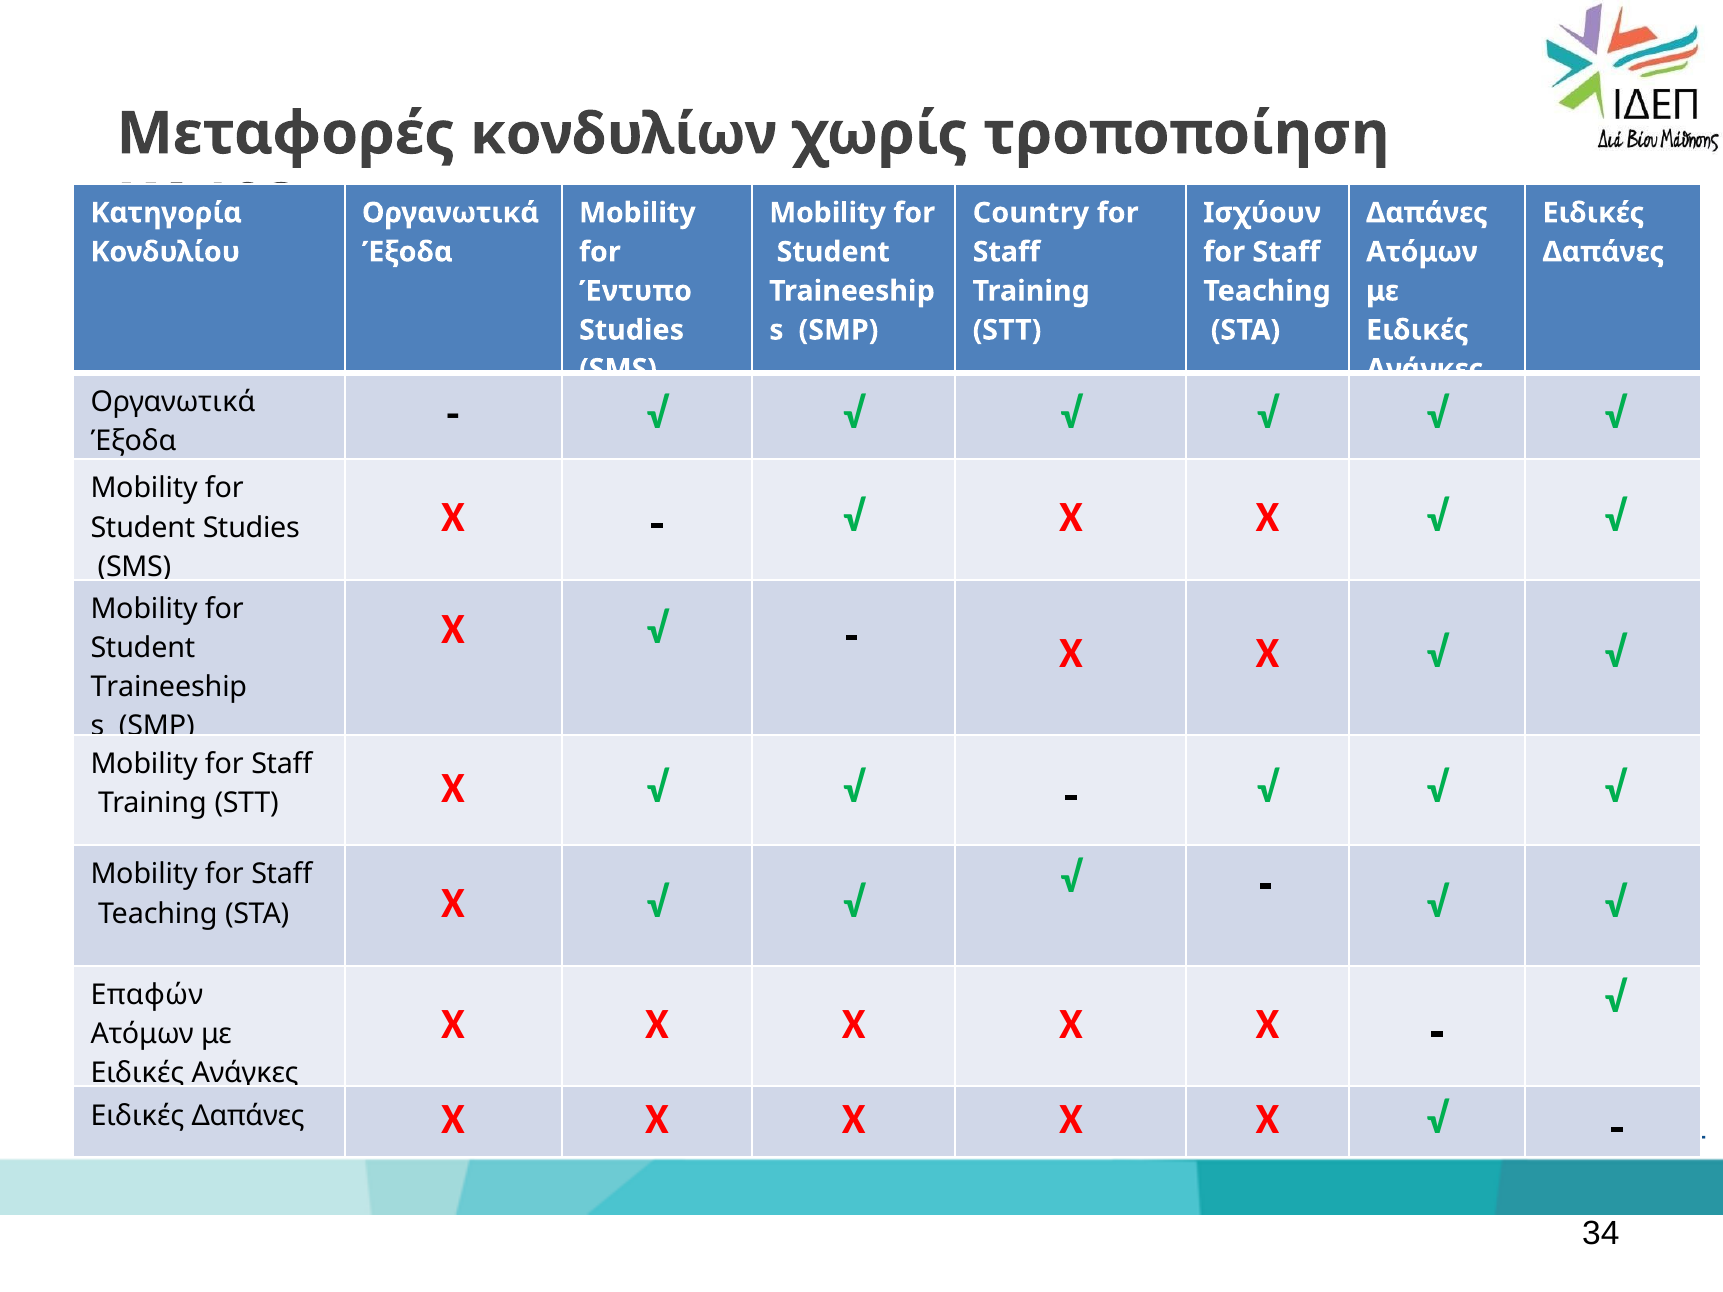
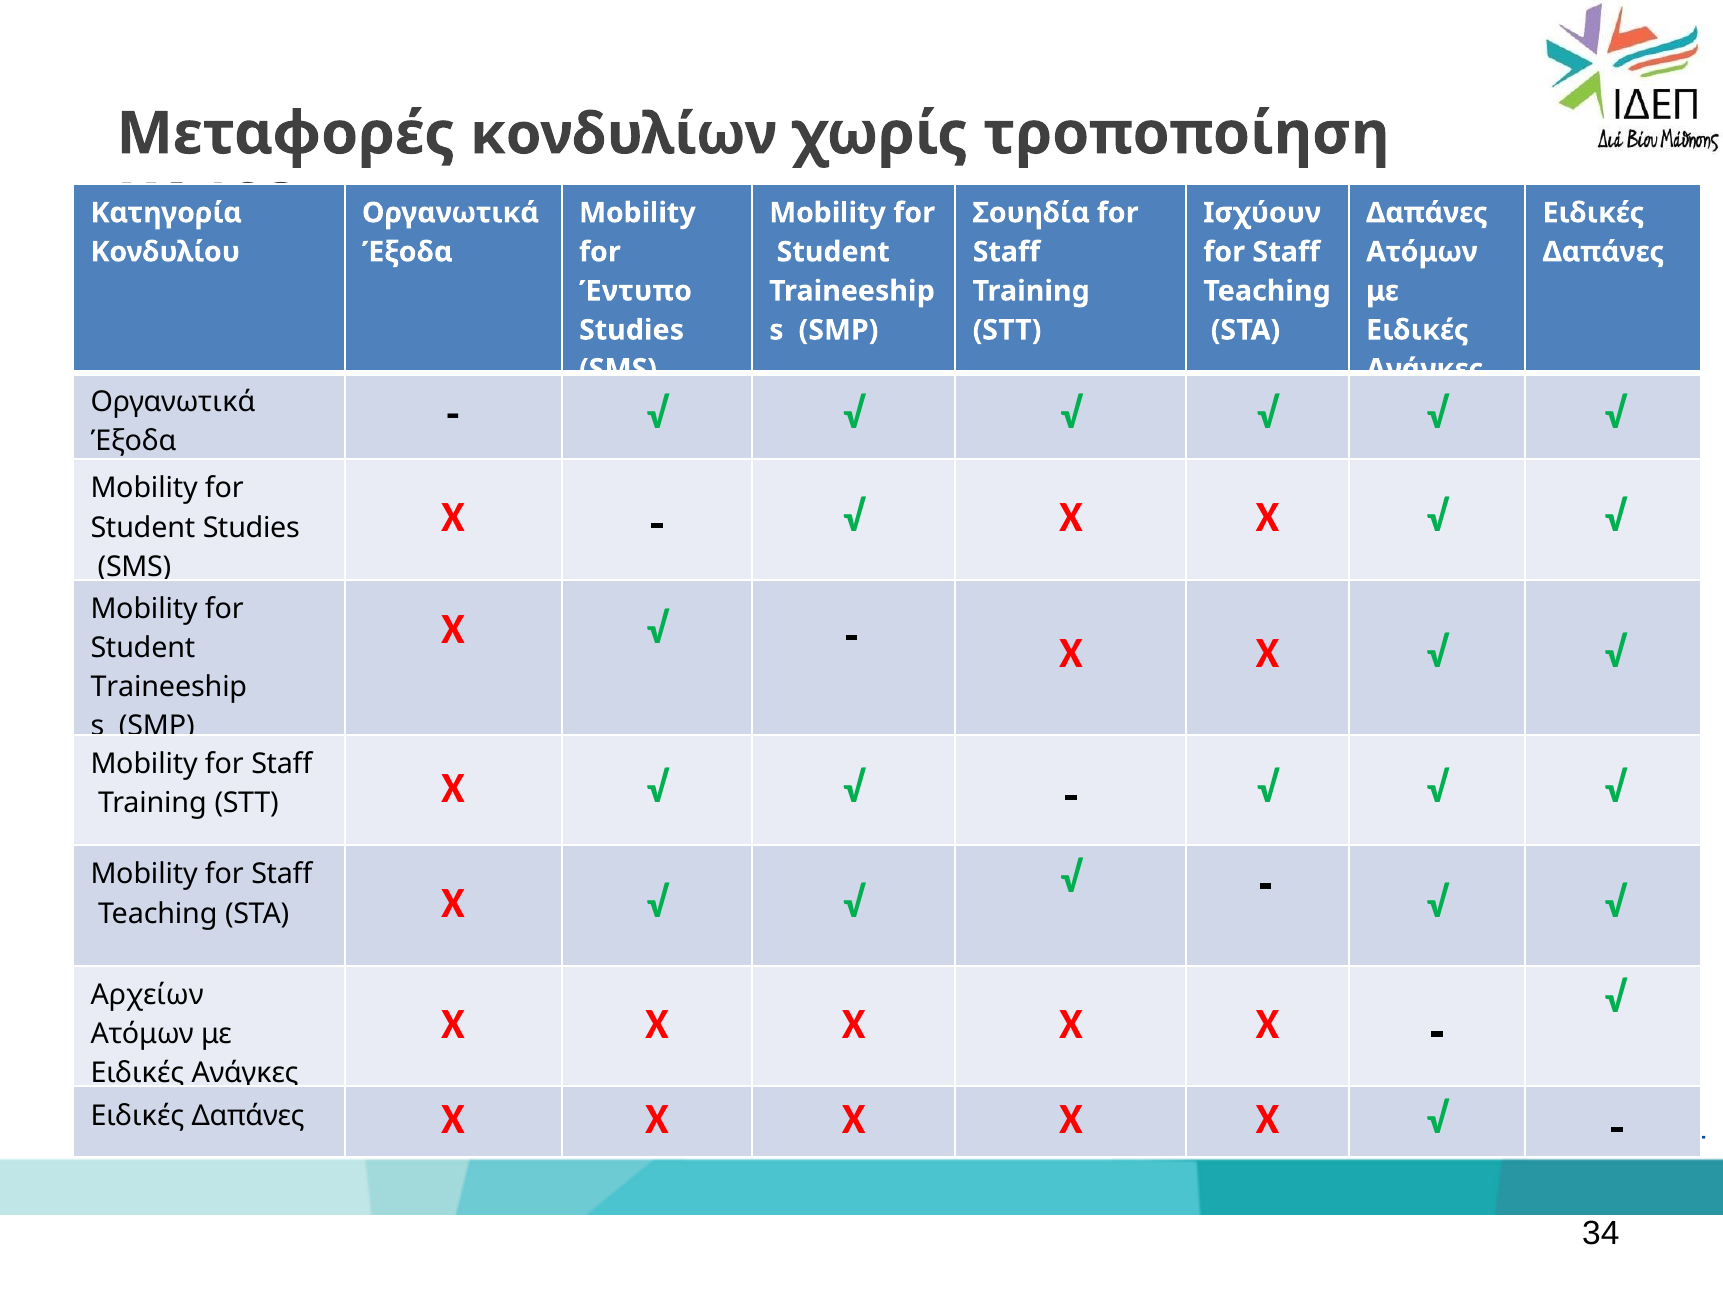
Country: Country -> Σουηδία (1031, 213)
Επαφών: Επαφών -> Αρχείων (147, 995)
